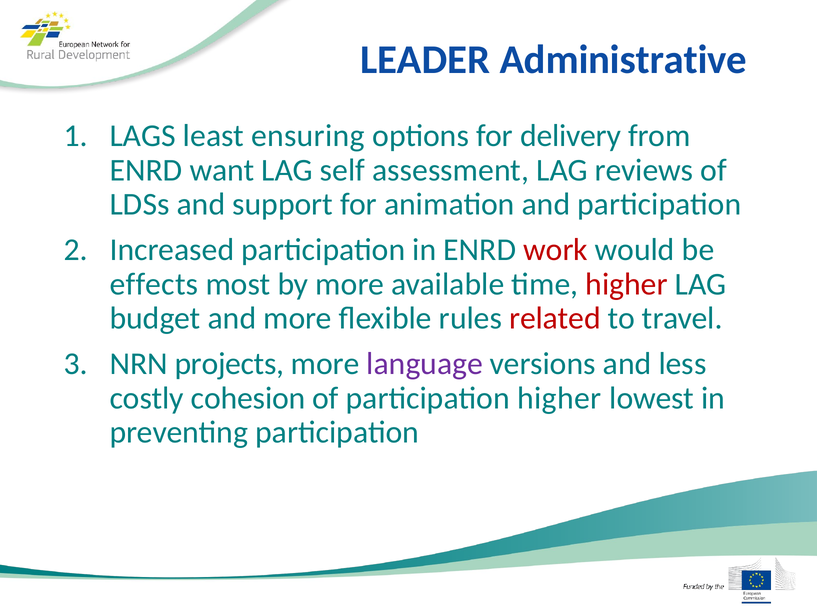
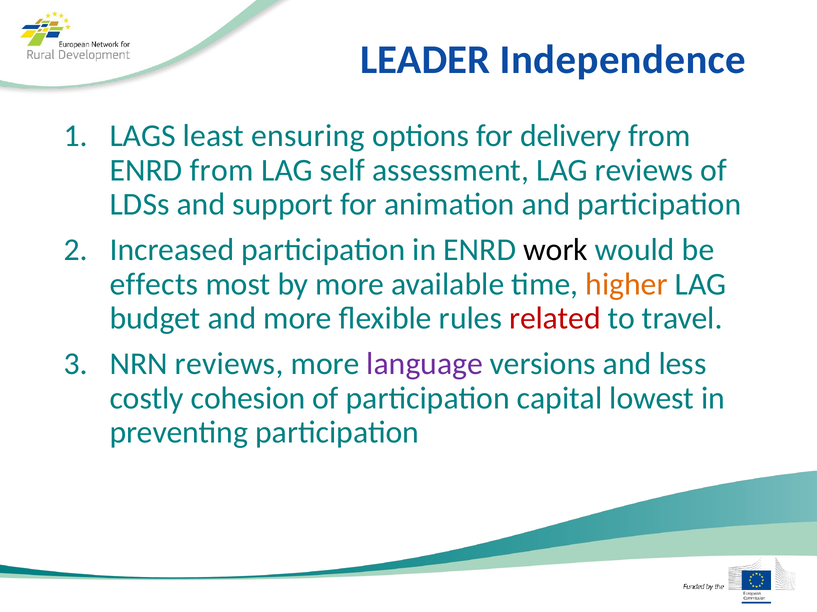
Administrative: Administrative -> Independence (623, 60)
ENRD want: want -> from (222, 170)
work colour: red -> black (556, 250)
higher colour: red -> orange (627, 284)
NRN projects: projects -> reviews (229, 364)
participation higher: higher -> capital (560, 399)
